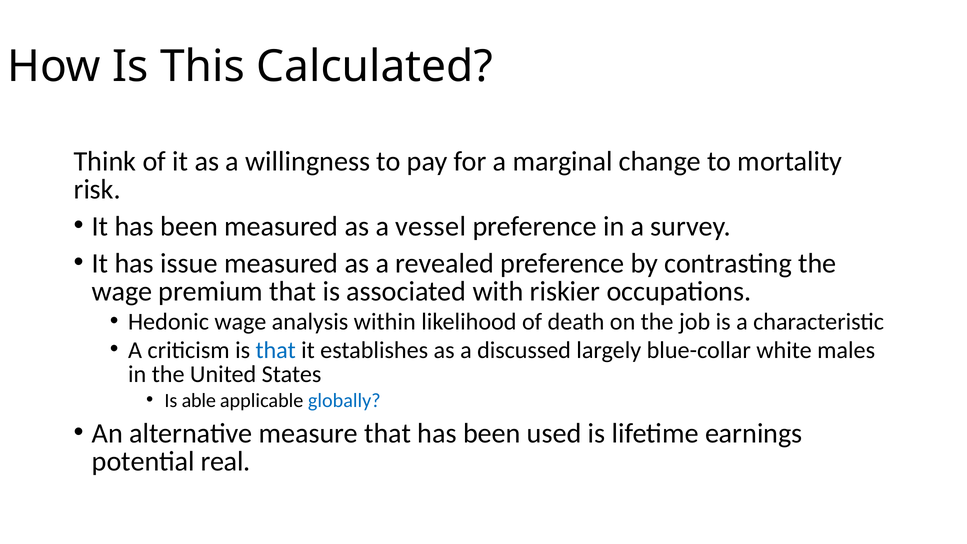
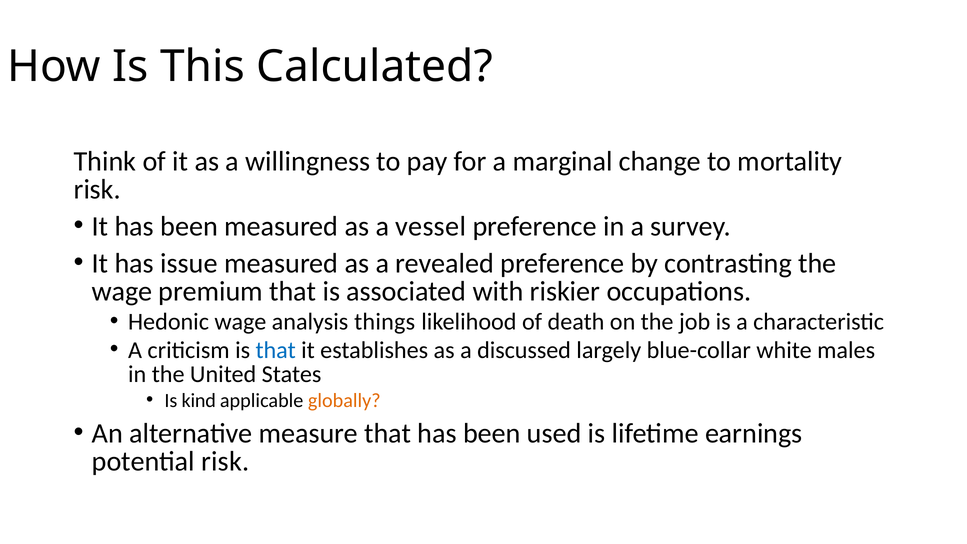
within: within -> things (385, 322)
able: able -> kind (199, 401)
globally colour: blue -> orange (344, 401)
potential real: real -> risk (225, 461)
